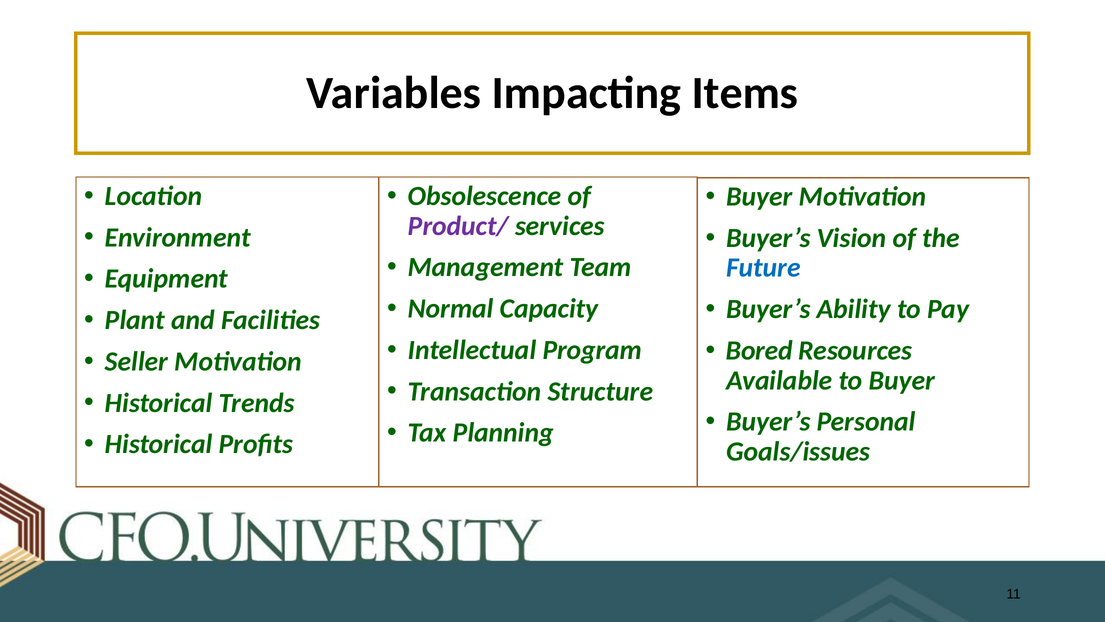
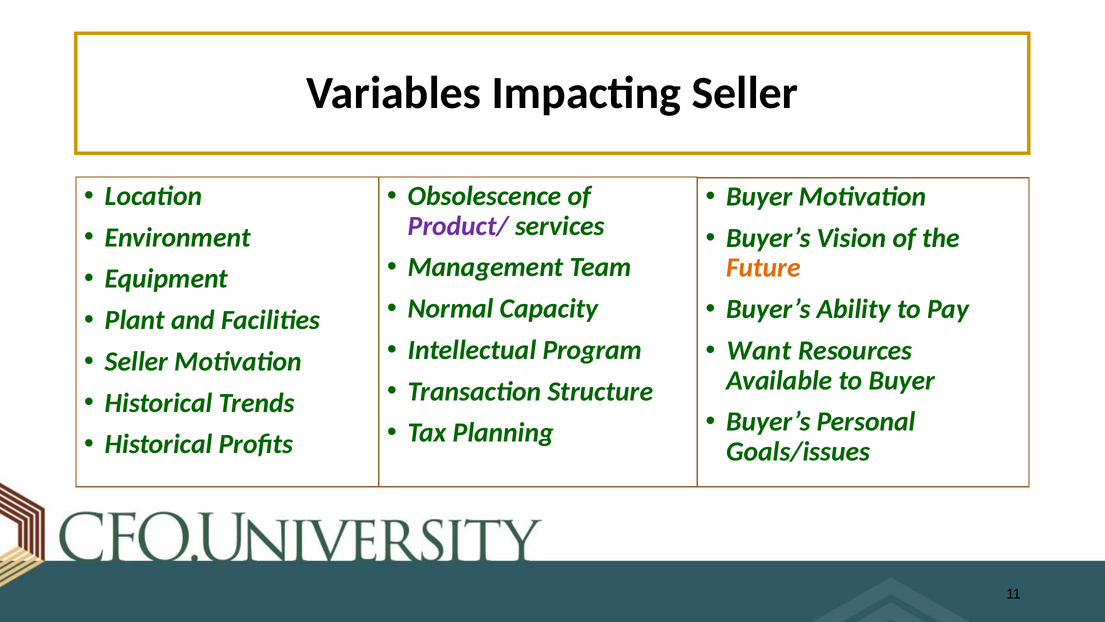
Impacting Items: Items -> Seller (745, 93)
Future colour: blue -> orange (763, 268)
Bored: Bored -> Want (759, 350)
